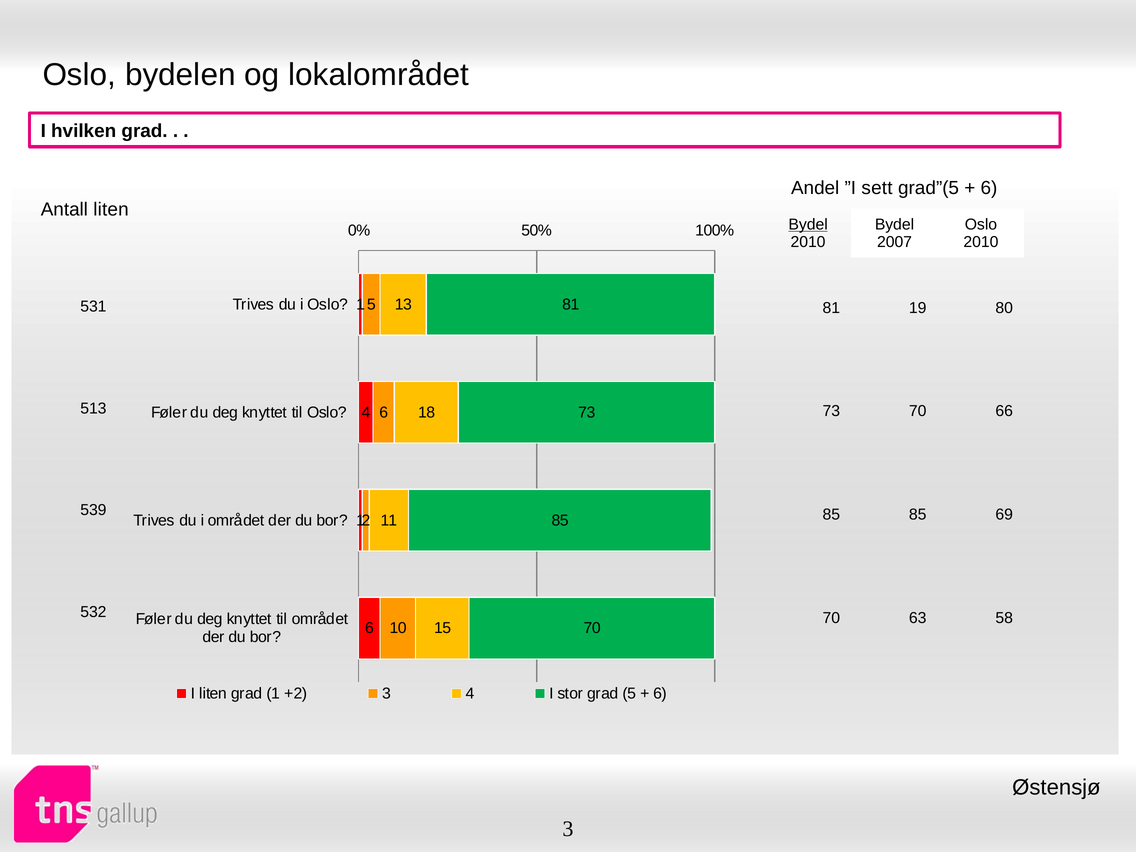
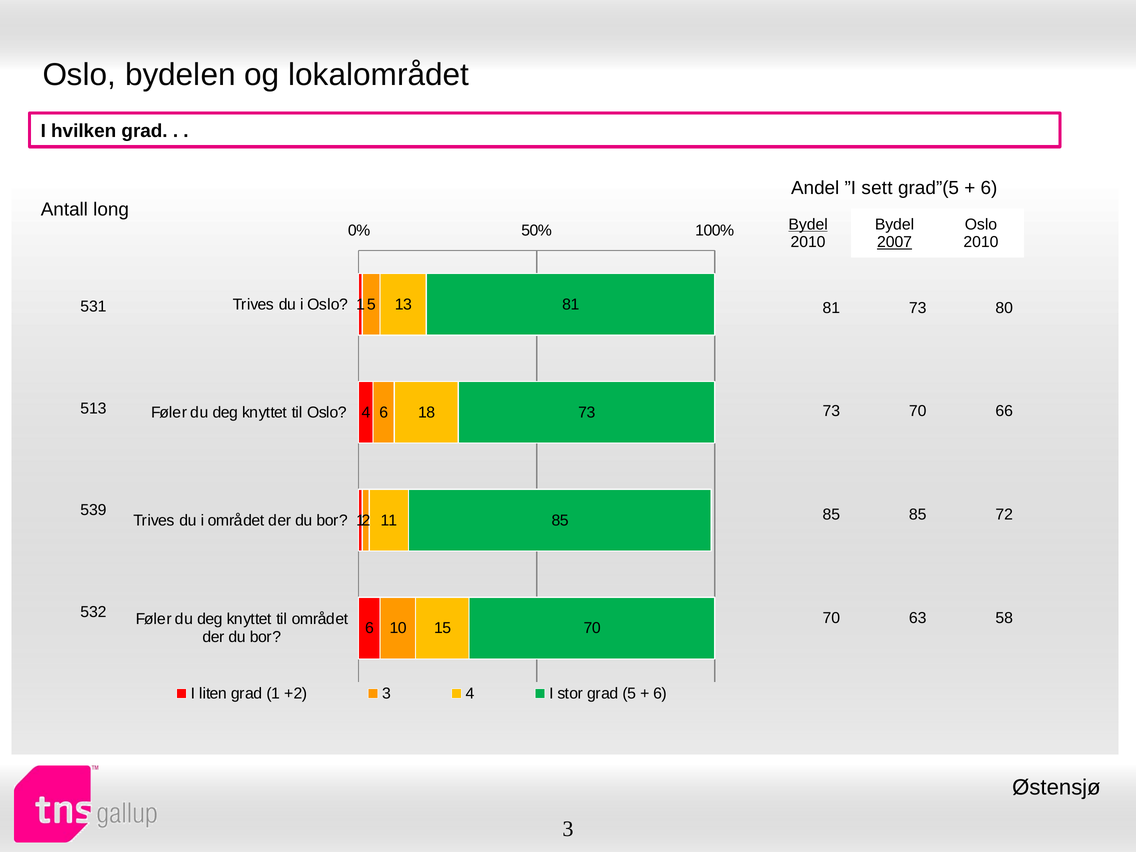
Antall liten: liten -> long (111, 209)
2007 underline: none -> present (895, 242)
19: 19 -> 73 (918, 308)
69: 69 -> 72 (1004, 515)
